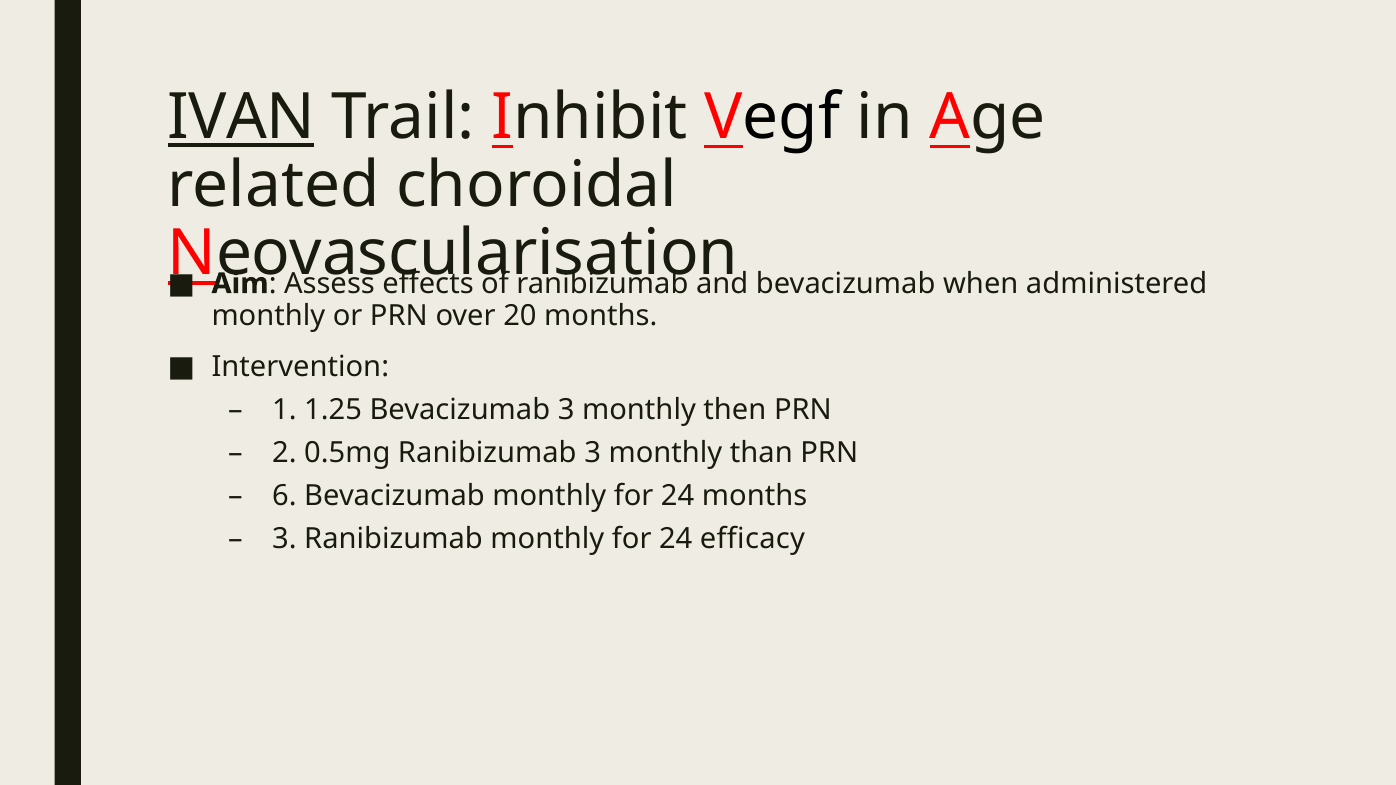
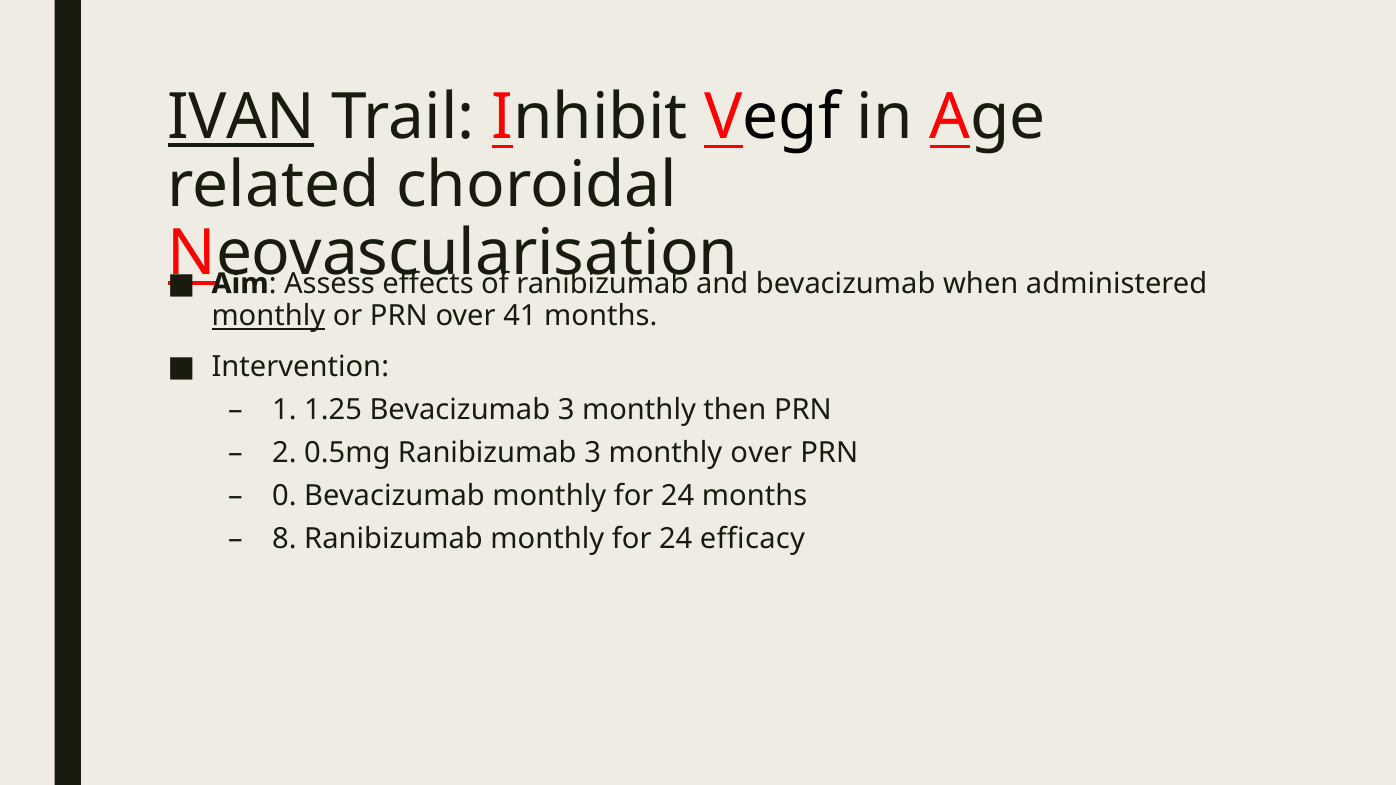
monthly underline: none -> present (268, 316)
20: 20 -> 41 (520, 316)
monthly than: than -> over (761, 453)
6: 6 -> 0 (284, 496)
3: 3 -> 8 (284, 539)
